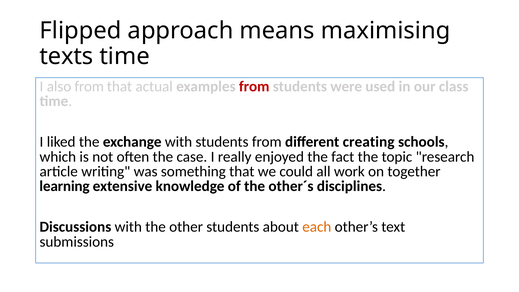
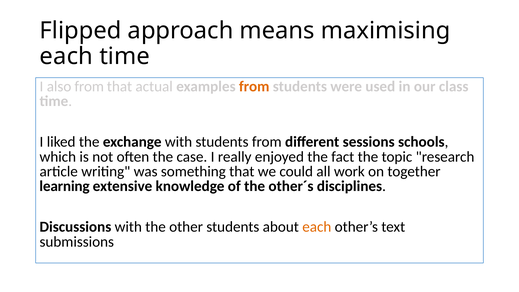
texts: texts -> each (66, 56)
from colour: red -> orange (254, 86)
creating: creating -> sessions (369, 142)
